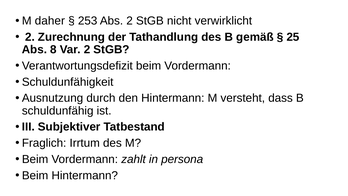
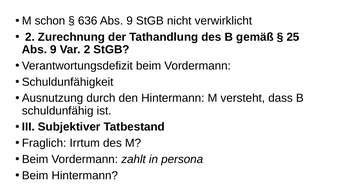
daher: daher -> schon (50, 21)
253: 253 -> 636 (88, 21)
2: 2 -> 9 (130, 21)
8: 8 -> 9 (53, 50)
